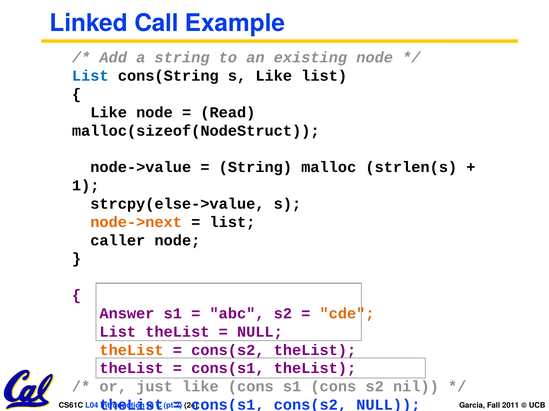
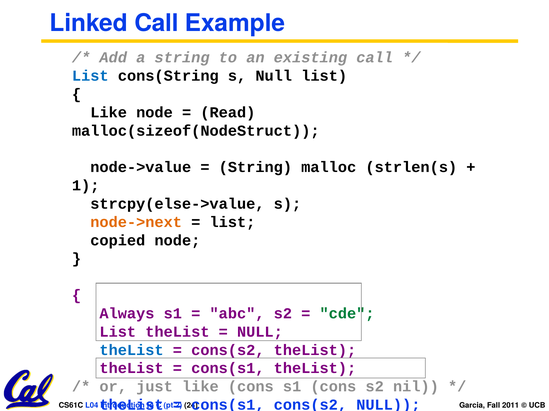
existing node: node -> call (375, 58)
s Like: Like -> Null (274, 76)
caller: caller -> copied (118, 241)
Answer: Answer -> Always (127, 314)
cde colour: orange -> green (347, 314)
theList colour: orange -> blue (132, 351)
